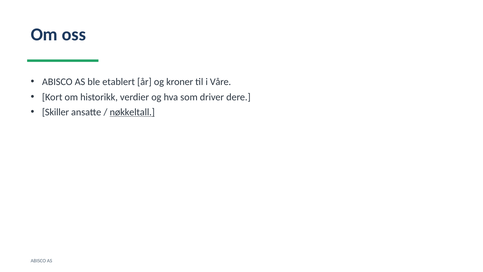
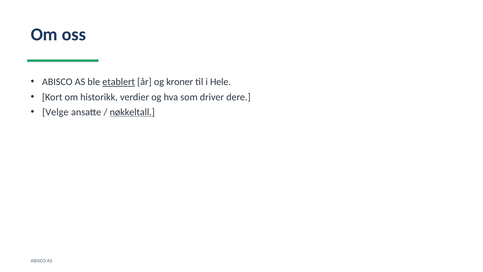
etablert underline: none -> present (119, 82)
Våre: Våre -> Hele (221, 82)
Skiller: Skiller -> Velge (55, 112)
